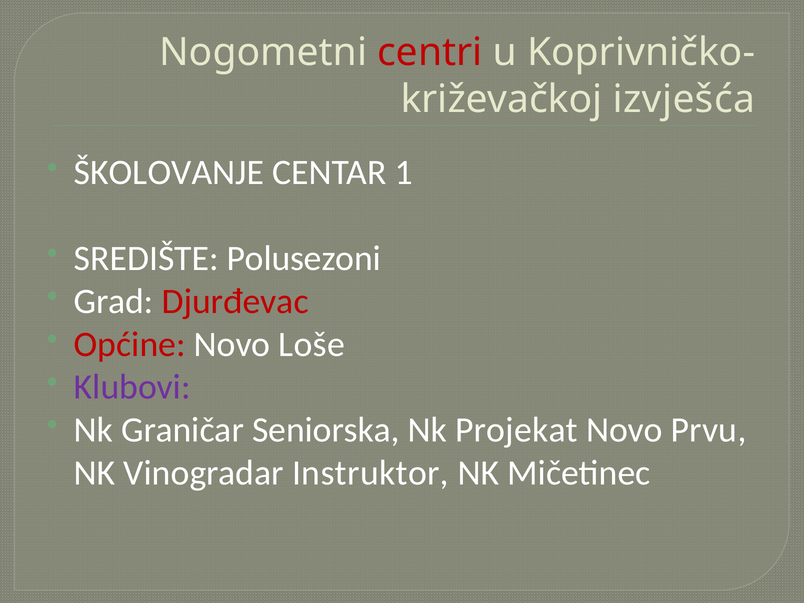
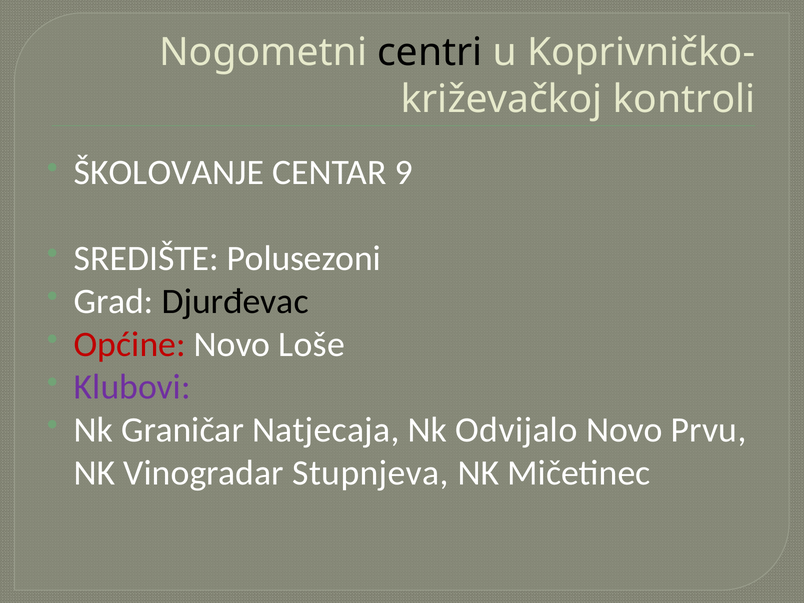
centri colour: red -> black (430, 52)
izvješća: izvješća -> kontroli (684, 99)
1: 1 -> 9 (404, 173)
Djurđevac colour: red -> black (235, 301)
Seniorska: Seniorska -> Natjecaja (326, 430)
Projekat: Projekat -> Odvijalo (516, 430)
Instruktor: Instruktor -> Stupnjeva (371, 473)
